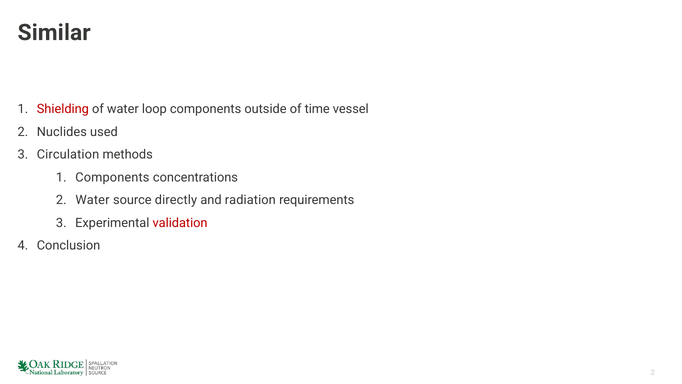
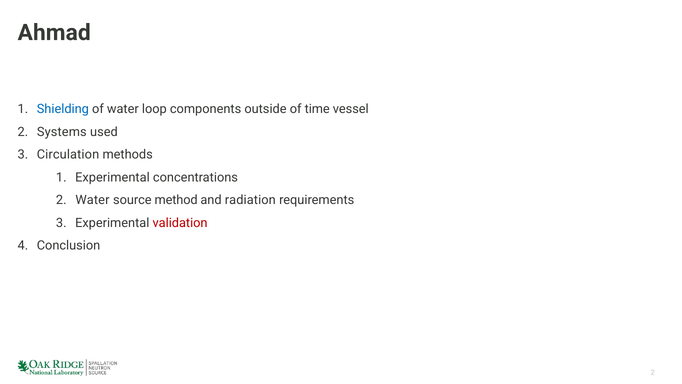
Similar: Similar -> Ahmad (54, 33)
Shielding colour: red -> blue (63, 109)
Nuclides: Nuclides -> Systems (62, 132)
Components: Components -> Experimental (112, 177)
directly: directly -> method (176, 200)
